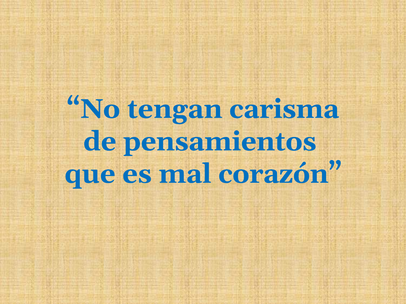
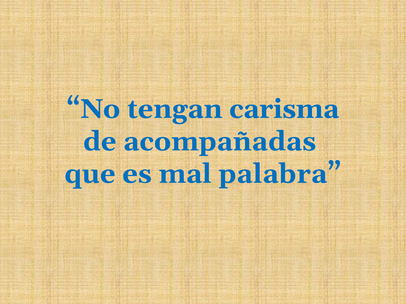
pensamientos: pensamientos -> acompañadas (220, 142)
corazón: corazón -> palabra (280, 174)
